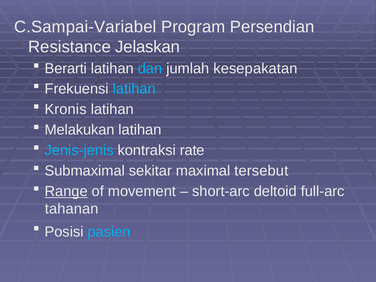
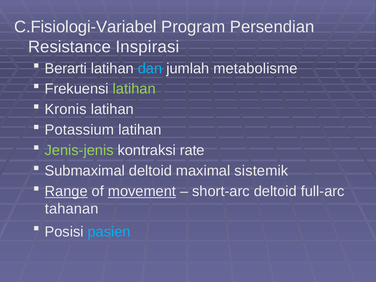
C.Sampai-Variabel: C.Sampai-Variabel -> C.Fisiologi-Variabel (85, 27)
Jelaskan: Jelaskan -> Inspirasi (147, 47)
kesepakatan: kesepakatan -> metabolisme (255, 68)
latihan colour: light blue -> light green (134, 89)
Melakukan: Melakukan -> Potassium (79, 130)
Jenis-jenis colour: light blue -> light green (79, 150)
Submaximal sekitar: sekitar -> deltoid (150, 171)
tersebut: tersebut -> sistemik (261, 171)
movement underline: none -> present (142, 191)
